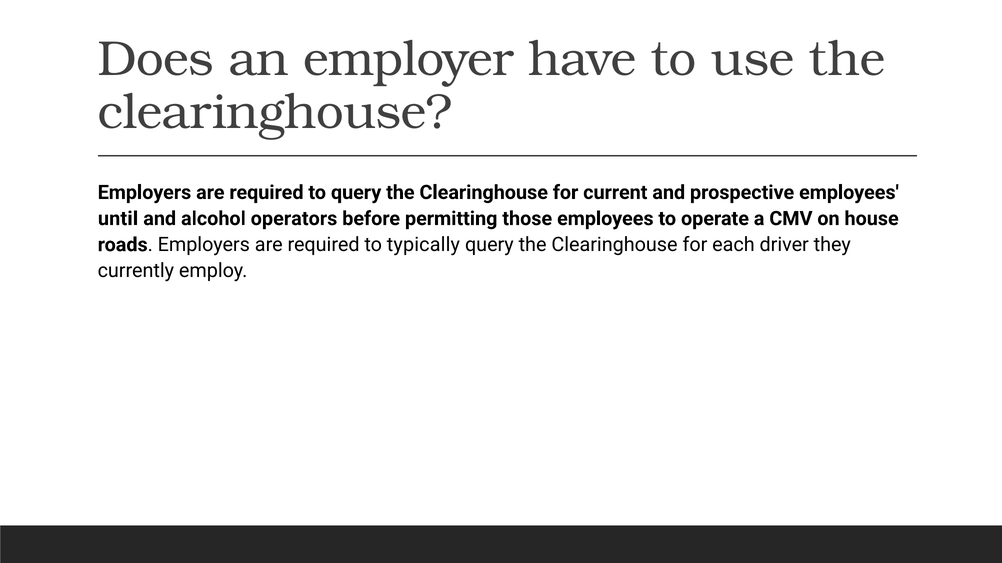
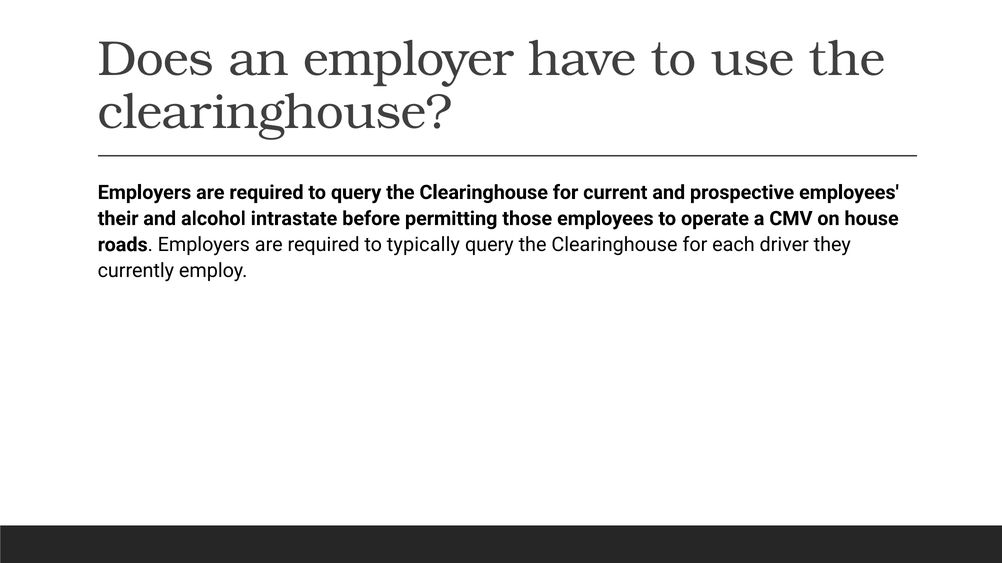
until: until -> their (118, 219)
operators: operators -> intrastate (294, 219)
